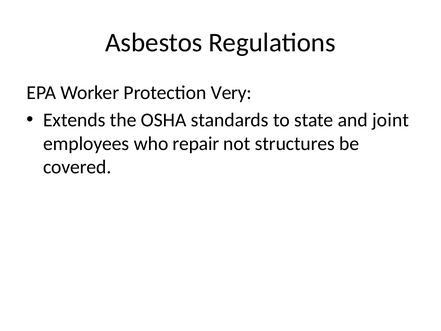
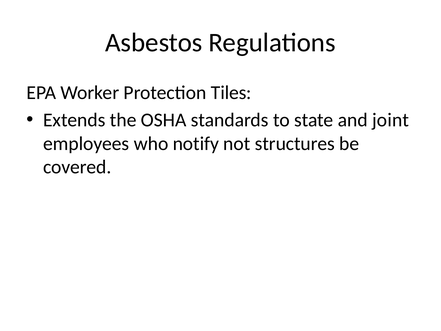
Very: Very -> Tiles (231, 93)
repair: repair -> notify (196, 143)
